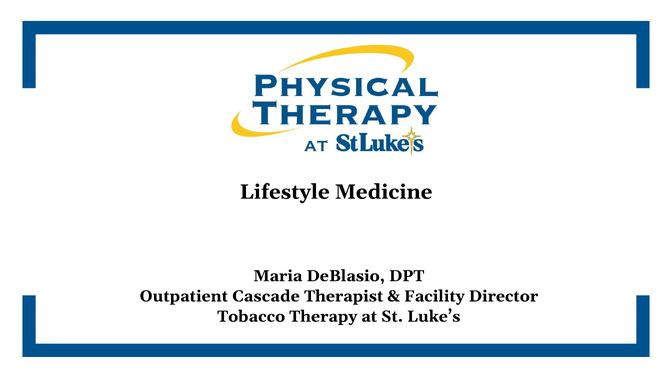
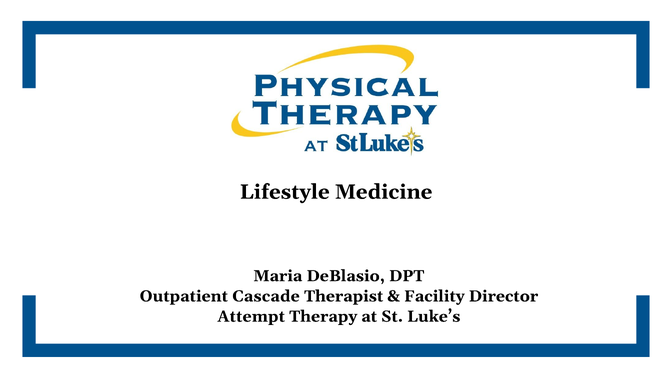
Tobacco: Tobacco -> Attempt (251, 316)
